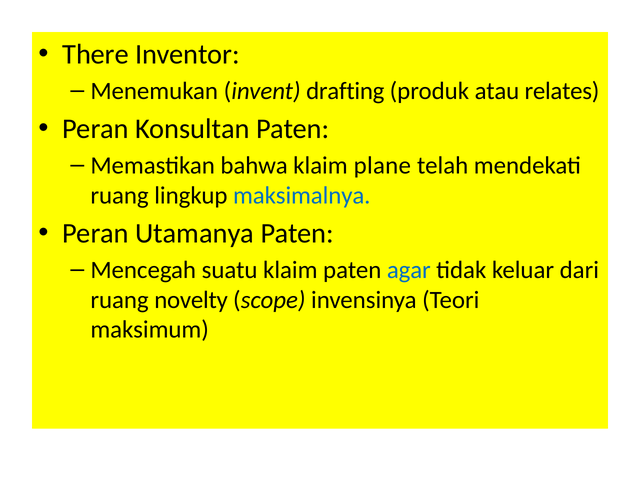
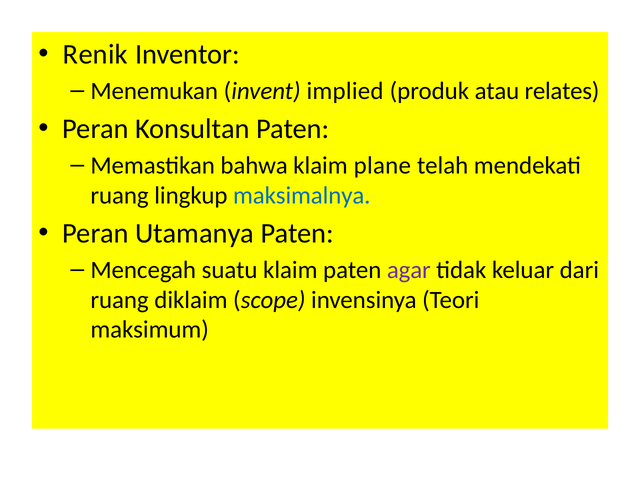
There: There -> Renik (95, 54)
drafting: drafting -> implied (345, 91)
agar colour: blue -> purple (409, 270)
novelty: novelty -> diklaim (191, 300)
